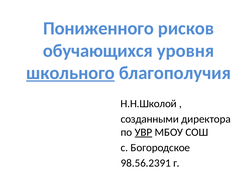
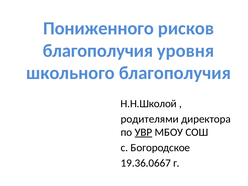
обучающихся: обучающихся -> благополучия (98, 51)
школьного underline: present -> none (70, 73)
созданными: созданными -> родителями (150, 119)
98.56.2391: 98.56.2391 -> 19.36.0667 (146, 163)
